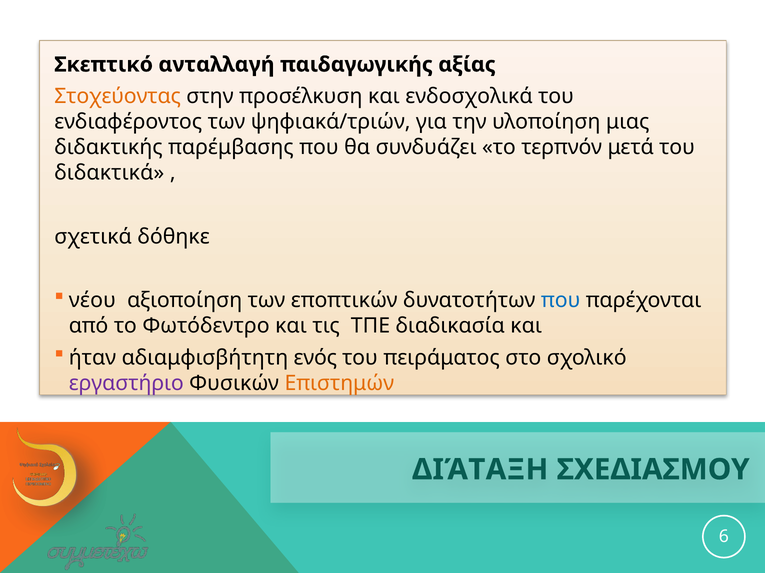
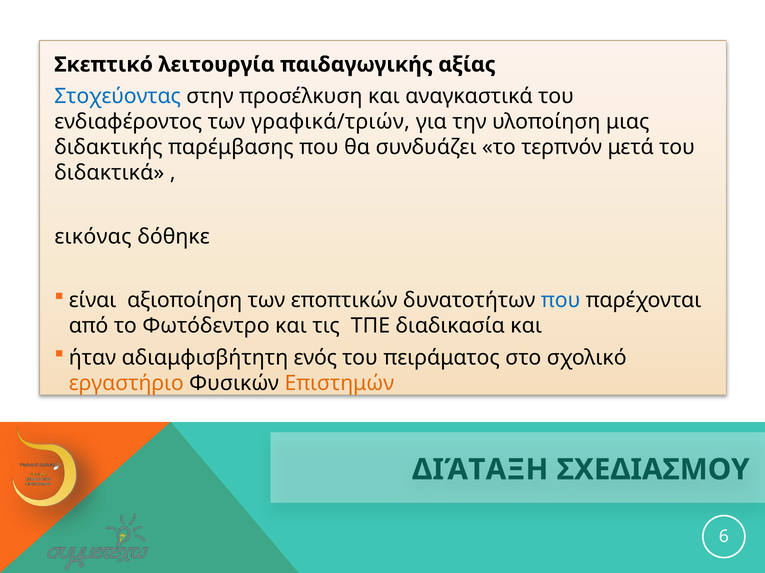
ανταλλαγή: ανταλλαγή -> λειτουργία (217, 65)
Στοχεύοντας colour: orange -> blue (118, 97)
ενδοσχολικά: ενδοσχολικά -> αναγκαστικά (469, 97)
ψηφιακά/τριών: ψηφιακά/τριών -> γραφικά/τριών (331, 122)
σχετικά: σχετικά -> εικόνας (93, 237)
νέου: νέου -> είναι (93, 301)
εργαστήριο colour: purple -> orange (126, 384)
